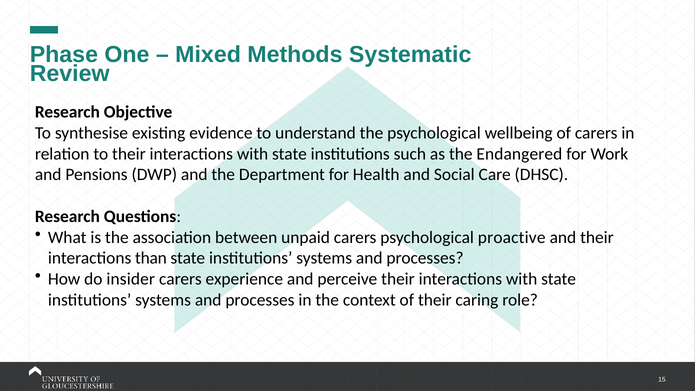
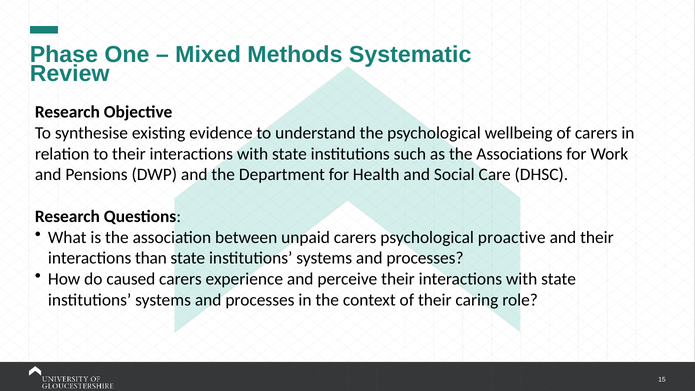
Endangered: Endangered -> Associations (520, 154)
insider: insider -> caused (131, 279)
